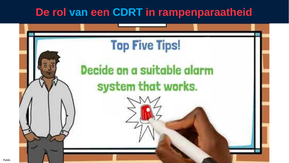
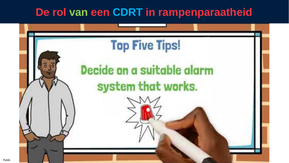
van colour: light blue -> light green (79, 12)
